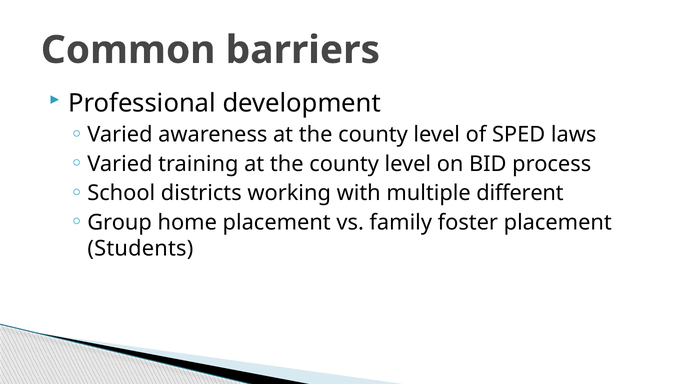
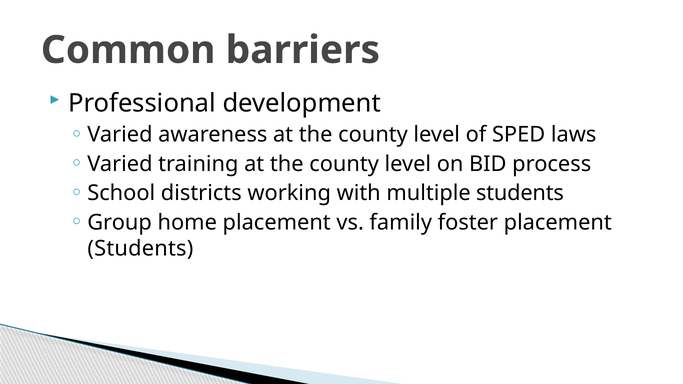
multiple different: different -> students (520, 193)
